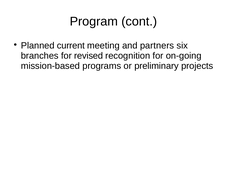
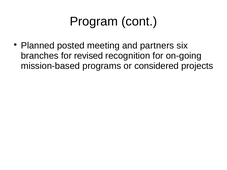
current: current -> posted (71, 46)
preliminary: preliminary -> considered (157, 66)
